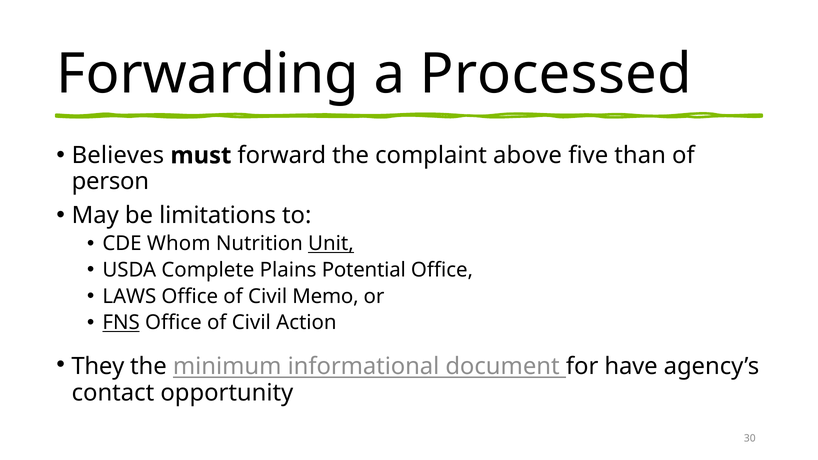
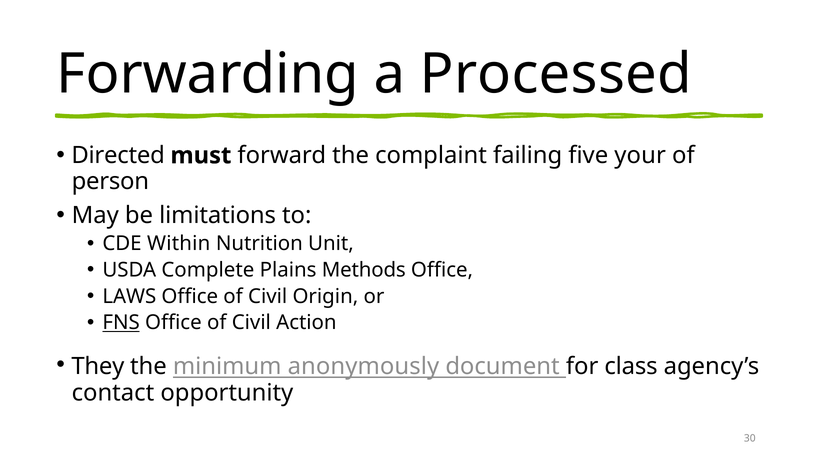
Believes: Believes -> Directed (118, 156)
above: above -> failing (528, 156)
than: than -> your (640, 156)
Whom: Whom -> Within (179, 244)
Unit underline: present -> none (331, 244)
Potential: Potential -> Methods (364, 270)
Memo: Memo -> Origin (325, 296)
informational: informational -> anonymously (363, 366)
have: have -> class (631, 366)
